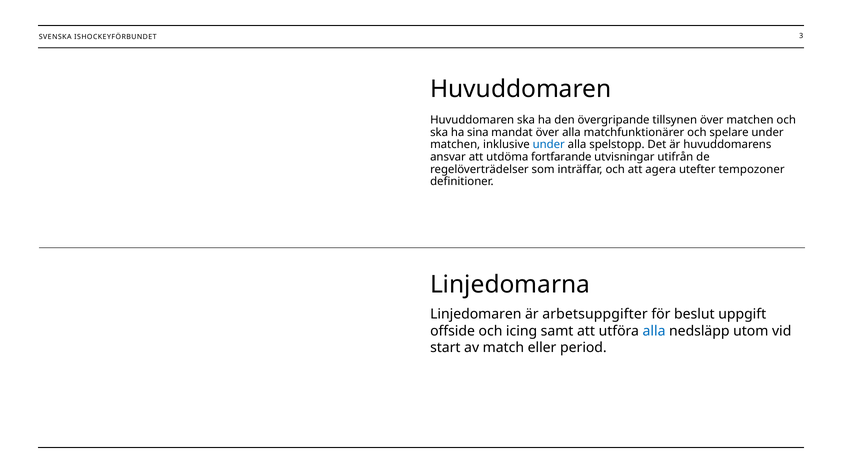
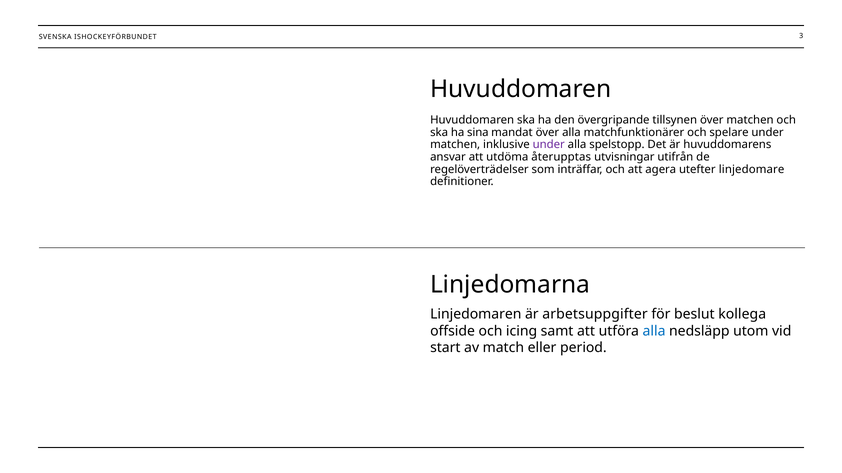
under colour: blue -> purple (549, 145)
fortfarande: fortfarande -> återupptas (561, 157)
tempozoner: tempozoner -> linjedomare (752, 170)
uppgift: uppgift -> kollega (742, 315)
